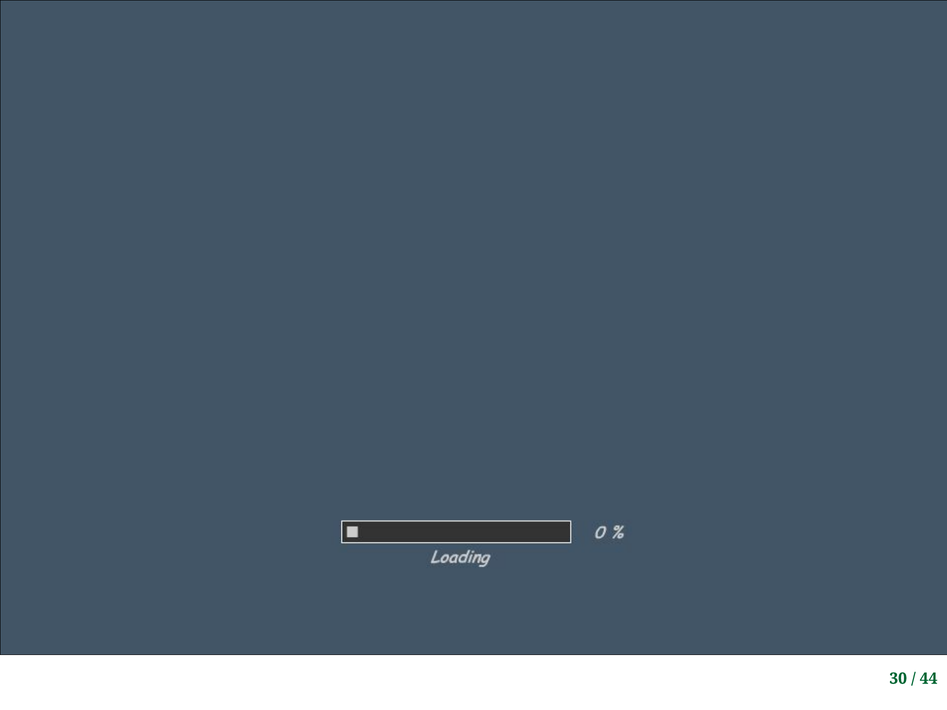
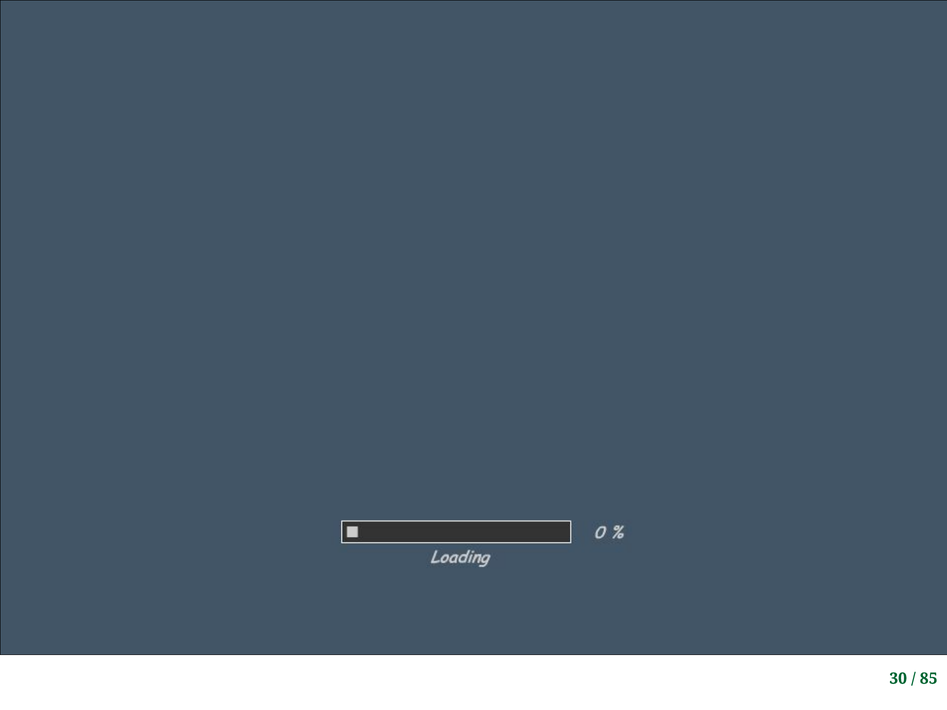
44: 44 -> 85 (929, 679)
